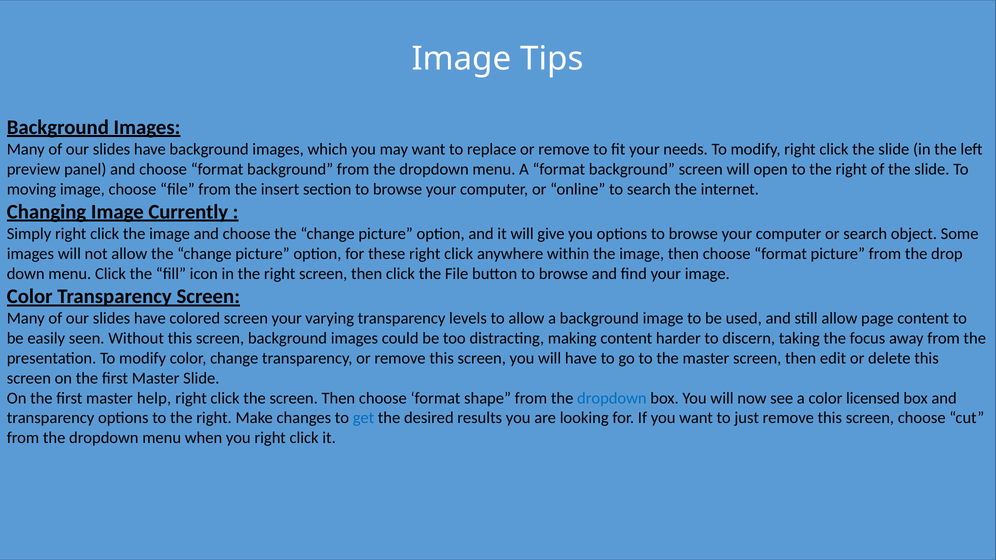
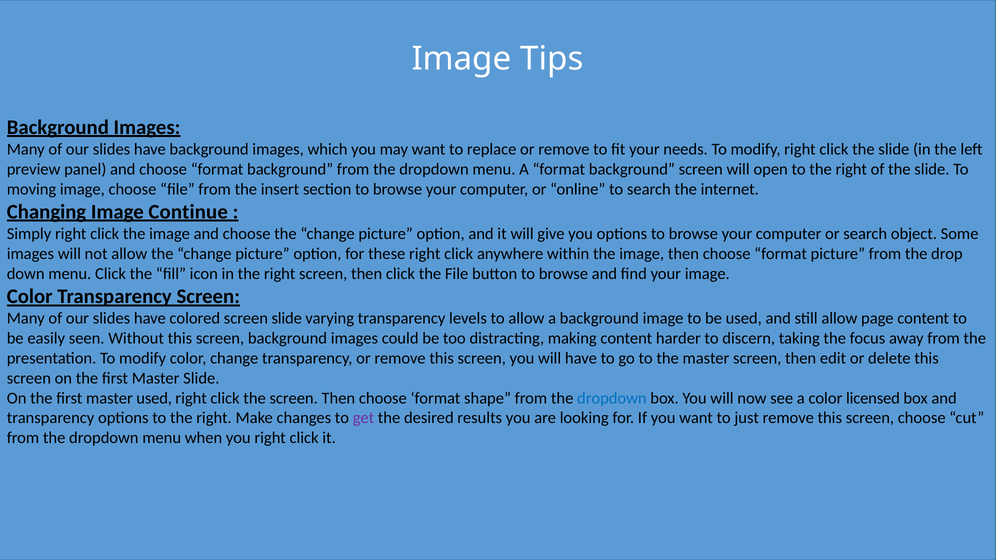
Currently: Currently -> Continue (188, 212)
screen your: your -> slide (287, 319)
master help: help -> used (154, 398)
get colour: blue -> purple (363, 418)
